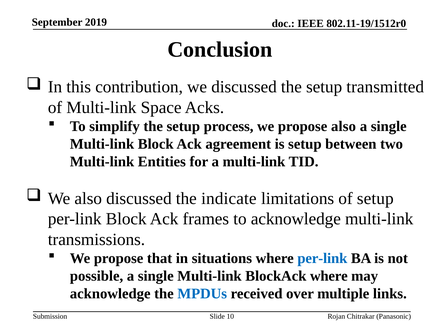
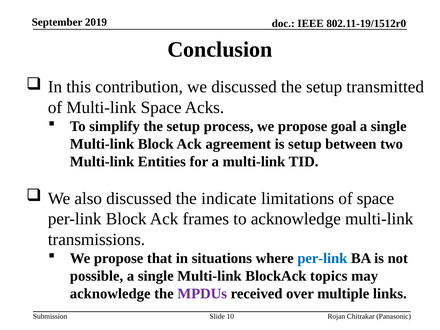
propose also: also -> goal (344, 126)
of setup: setup -> space (375, 198)
BlockAck where: where -> topics (329, 276)
MPDUs colour: blue -> purple (202, 294)
